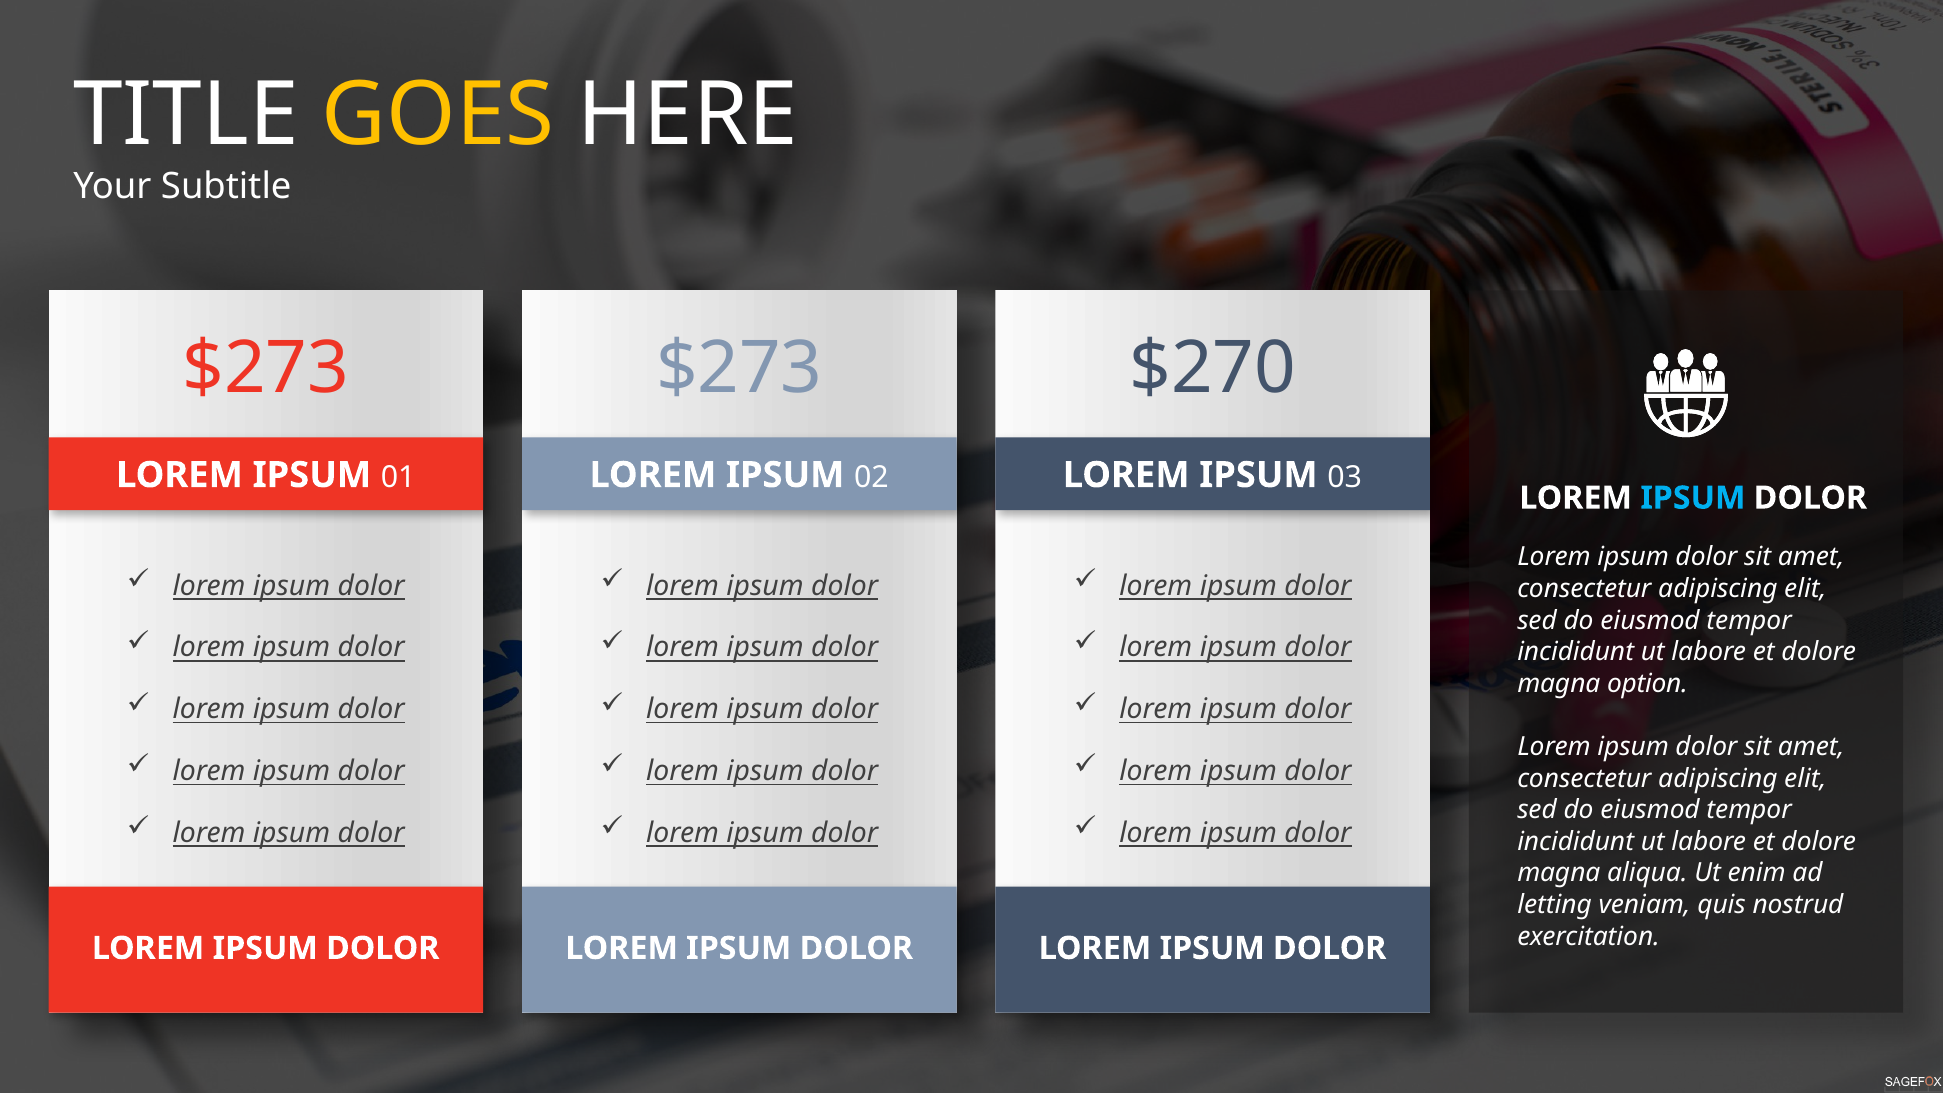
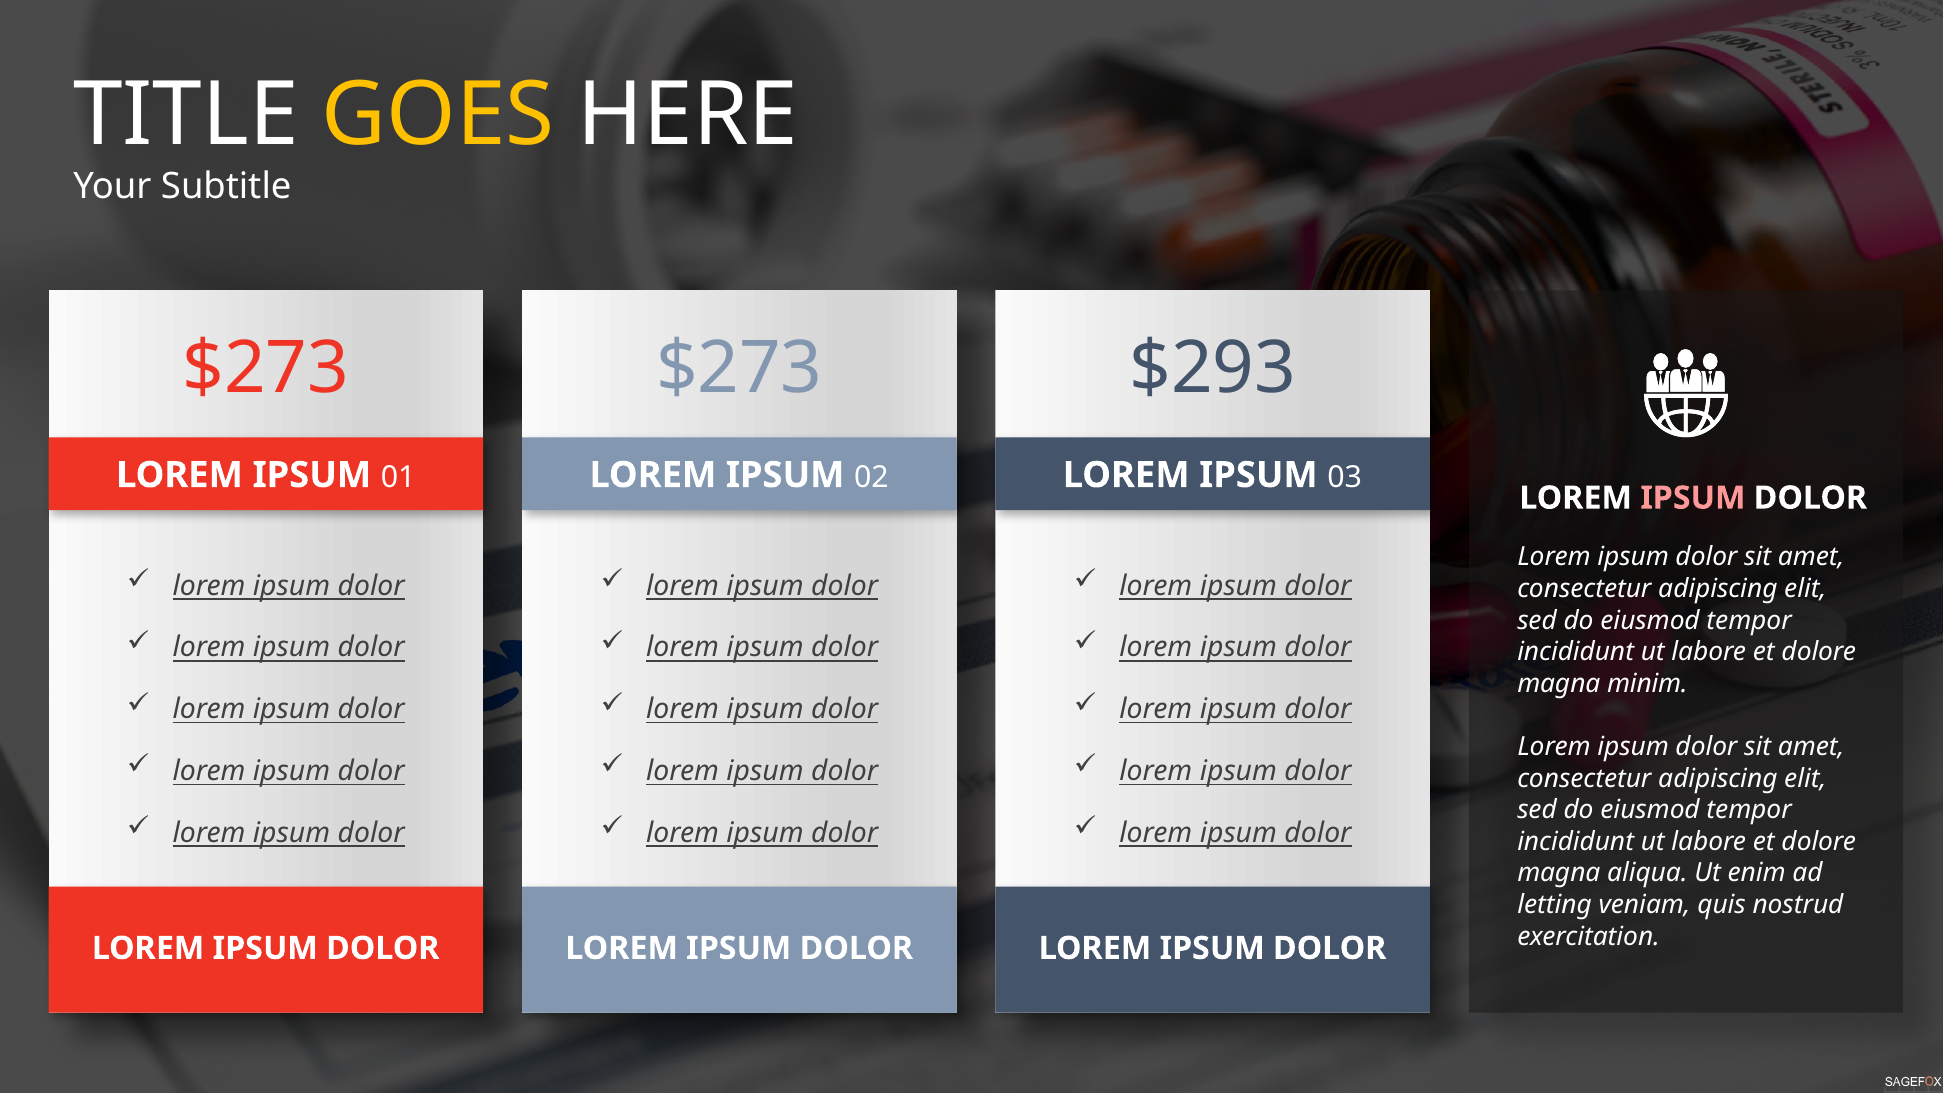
$270: $270 -> $293 (1213, 368)
IPSUM colour: light blue -> pink (1693, 498)
option: option -> minim (1647, 683)
